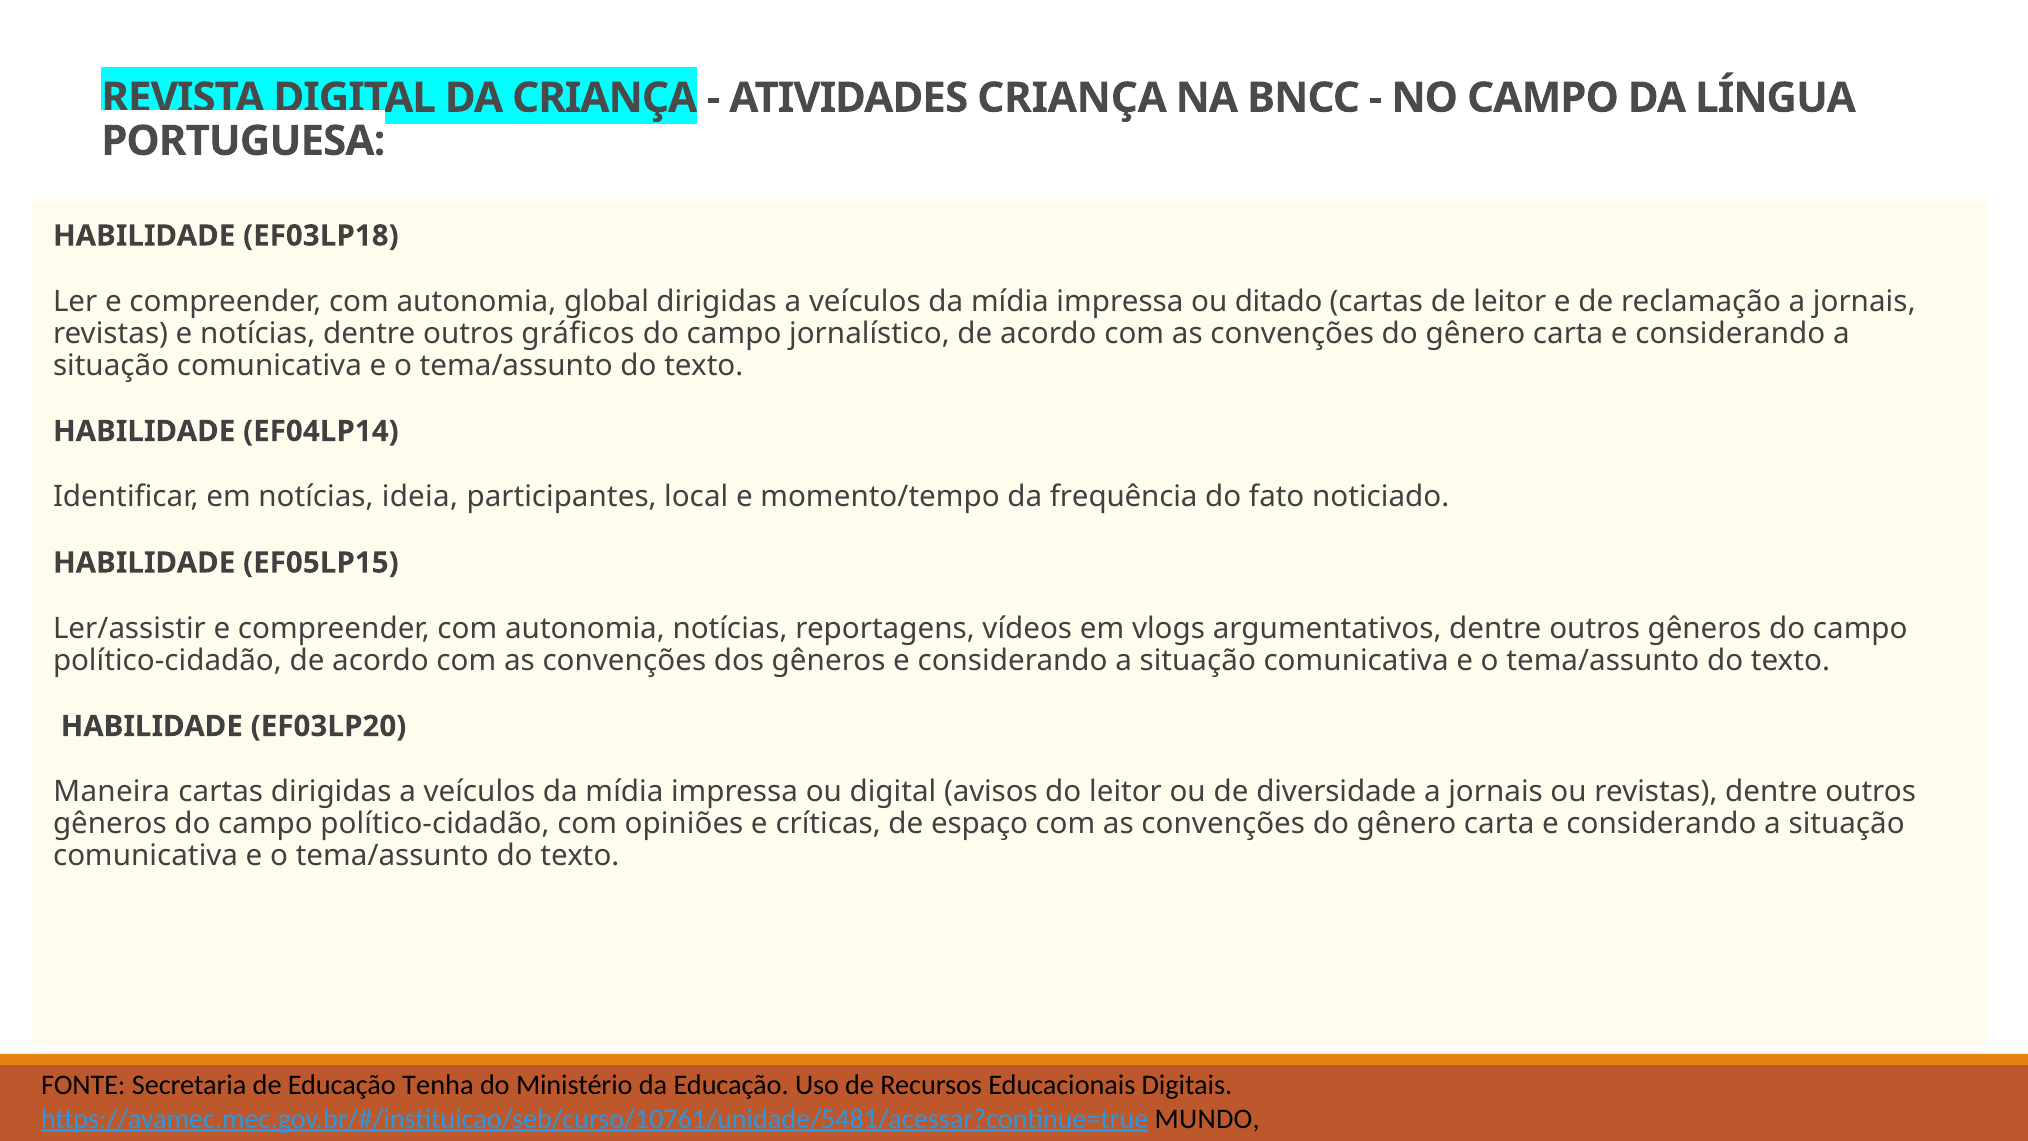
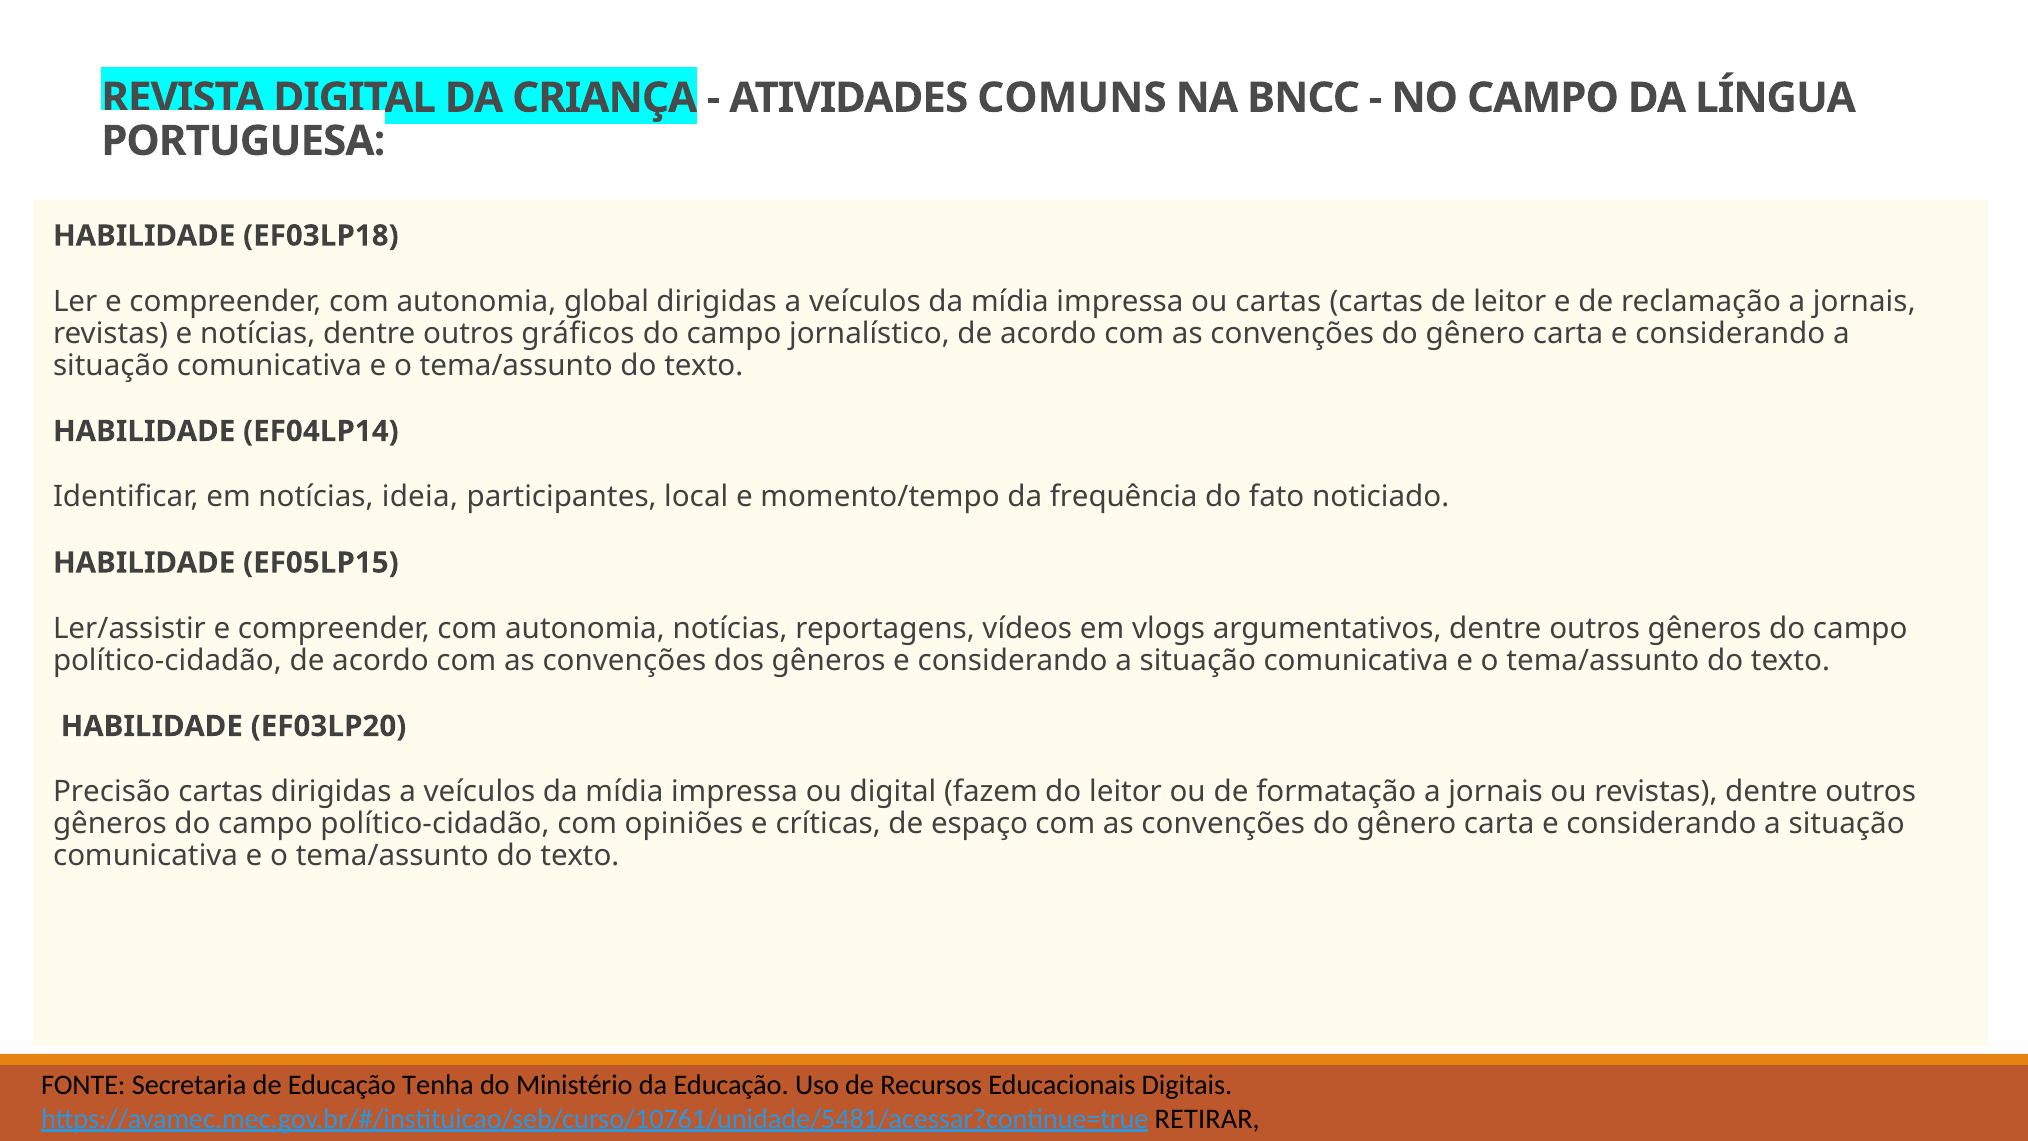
ATIVIDADES CRIANÇA: CRIANÇA -> COMUNS (1072, 98)
ou ditado: ditado -> cartas (1278, 301)
Maneira: Maneira -> Precisão (112, 792)
avisos: avisos -> fazem (991, 792)
diversidade: diversidade -> formatação (1336, 792)
MUNDO: MUNDO -> RETIRAR (1207, 1118)
